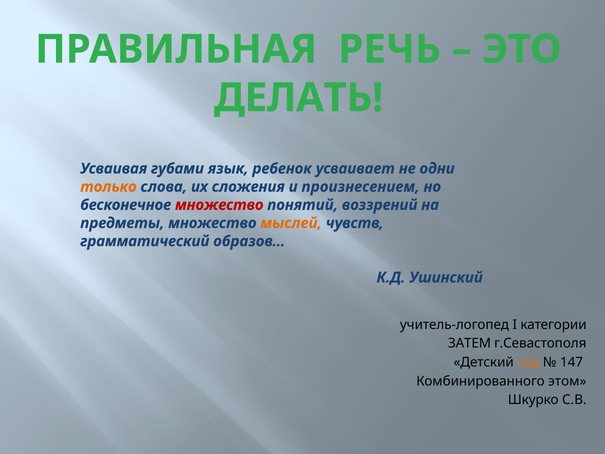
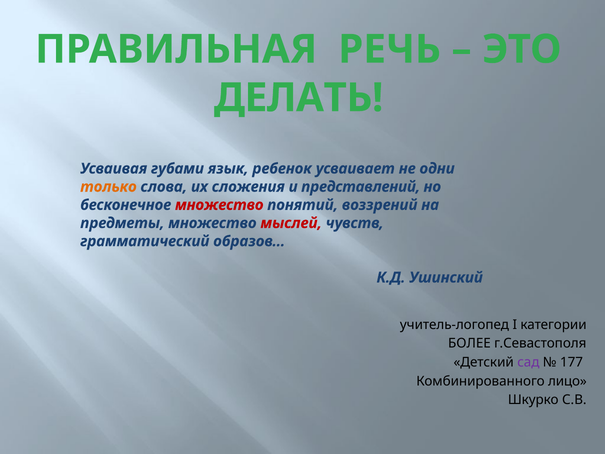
произнесением: произнесением -> представлений (361, 187)
мыслей colour: orange -> red (291, 223)
ЗАТЕМ: ЗАТЕМ -> БОЛЕЕ (469, 343)
сад colour: orange -> purple (528, 362)
147: 147 -> 177 (572, 362)
этом: этом -> лицо (567, 381)
